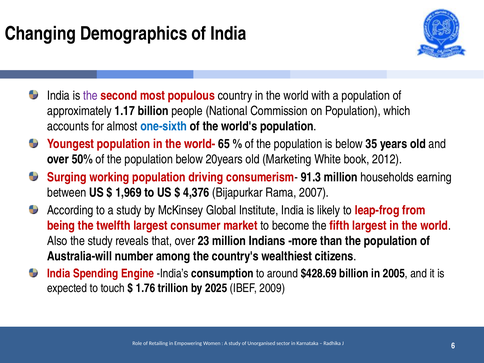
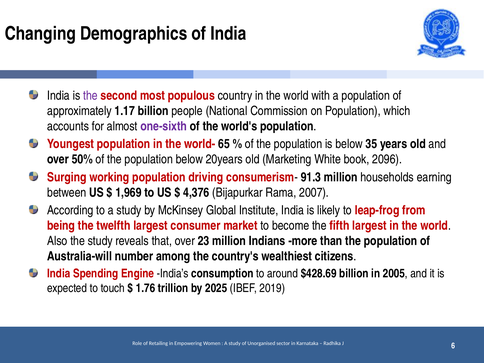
one-sixth colour: blue -> purple (164, 126)
2012: 2012 -> 2096 (387, 159)
2009: 2009 -> 2019 (272, 288)
